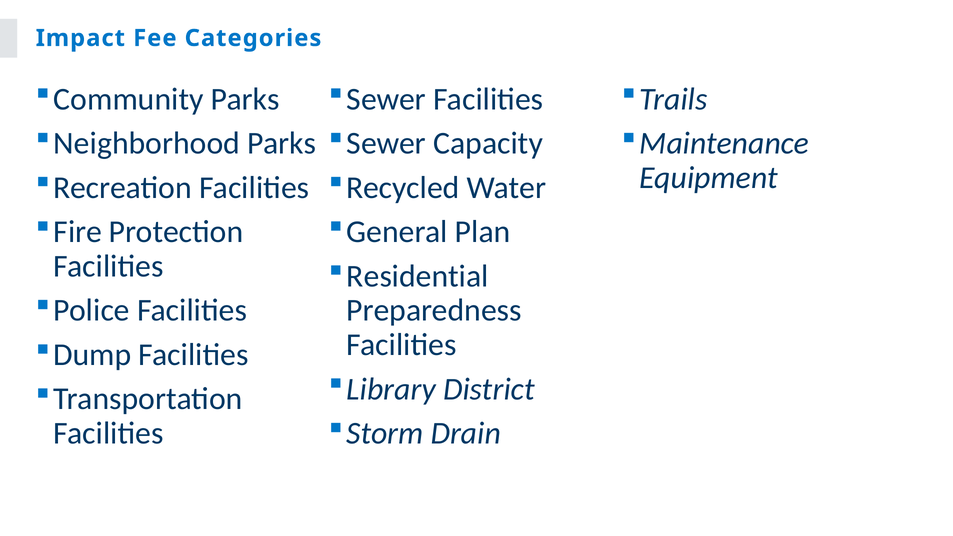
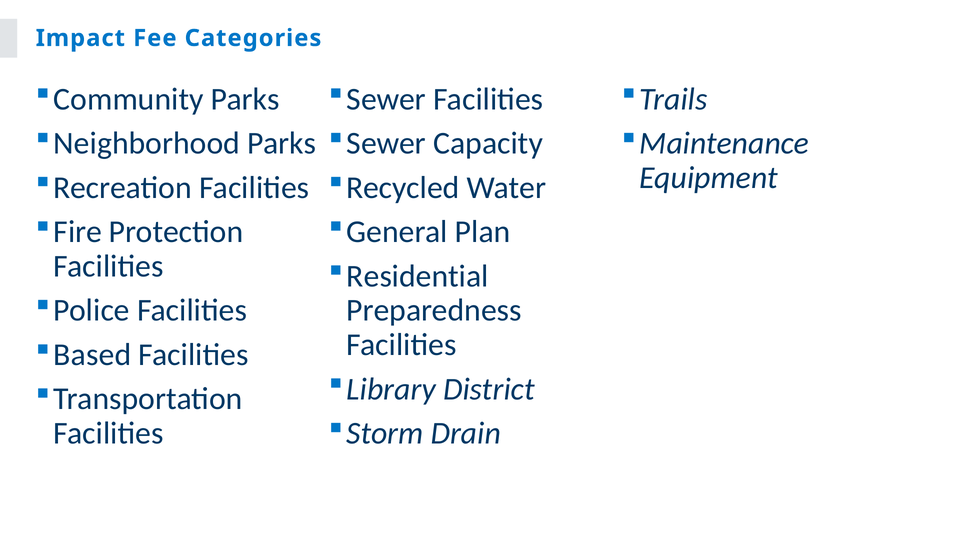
Dump: Dump -> Based (92, 355)
